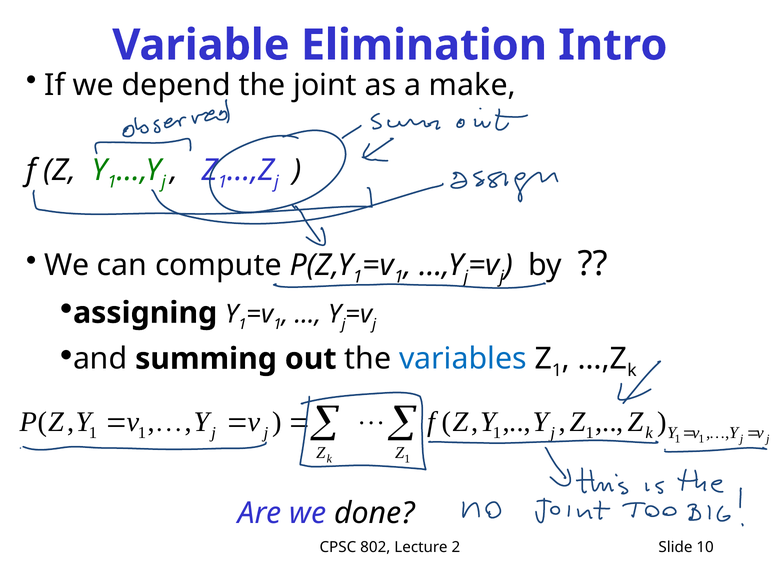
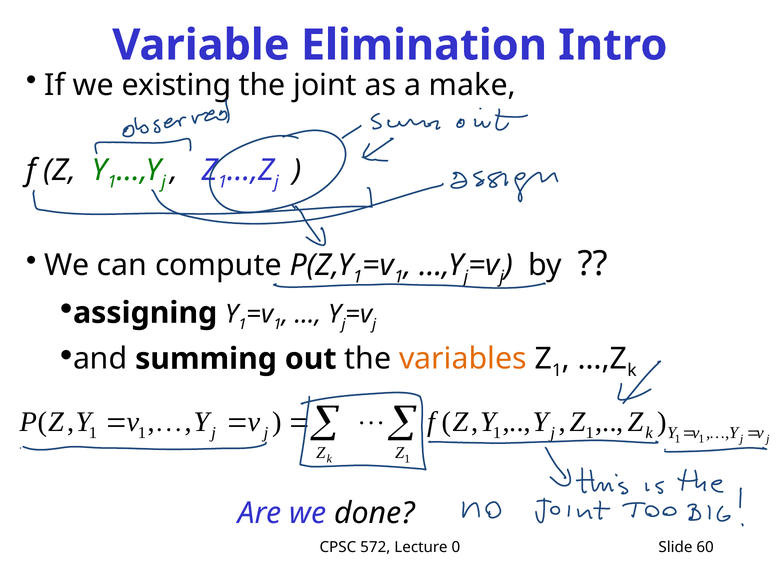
depend: depend -> existing (176, 85)
variables colour: blue -> orange (463, 359)
802: 802 -> 572 (375, 547)
2: 2 -> 0 (456, 547)
10: 10 -> 60 (705, 547)
